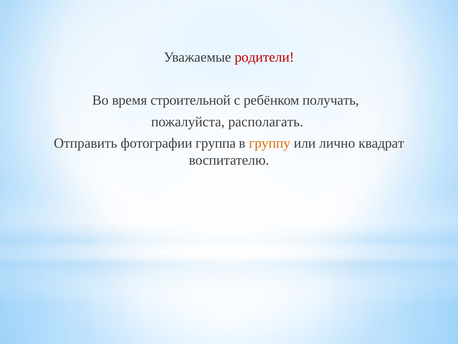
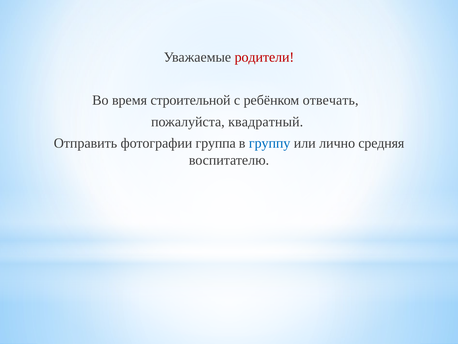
получать: получать -> отвечать (331, 100)
располагать: располагать -> квадратный (266, 122)
группу colour: orange -> blue (270, 143)
квадрат: квадрат -> средняя (381, 143)
